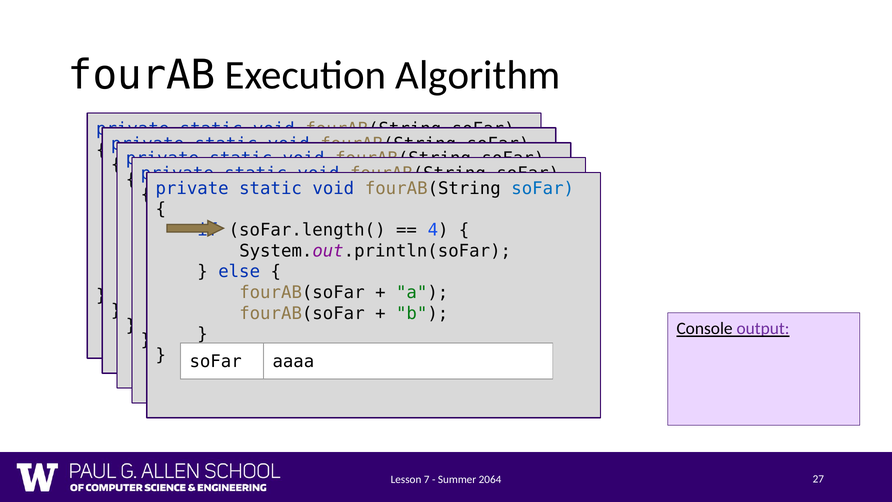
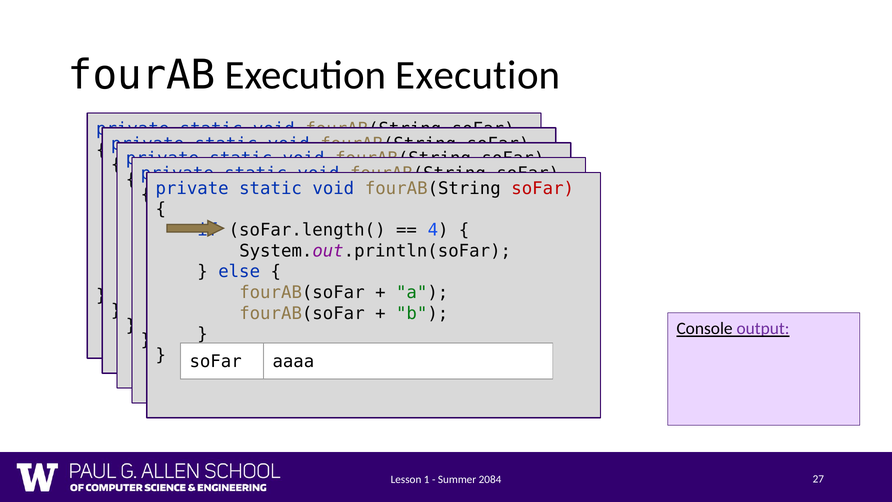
Execution Algorithm: Algorithm -> Execution (478, 75)
soFar colour: blue -> red (543, 188)
7: 7 -> 1 (427, 479)
2064: 2064 -> 2084 (490, 479)
